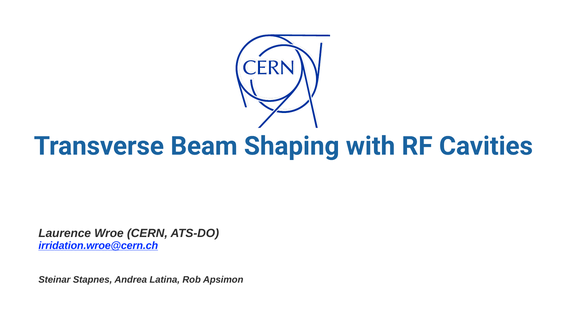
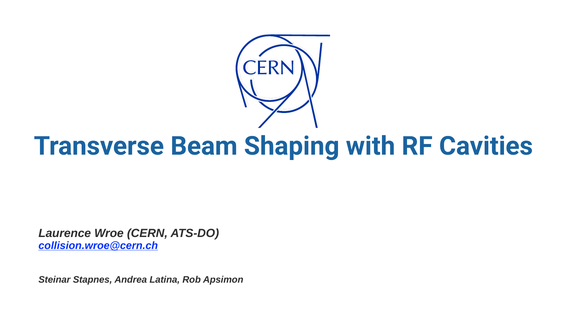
irridation.wroe@cern.ch: irridation.wroe@cern.ch -> collision.wroe@cern.ch (98, 245)
